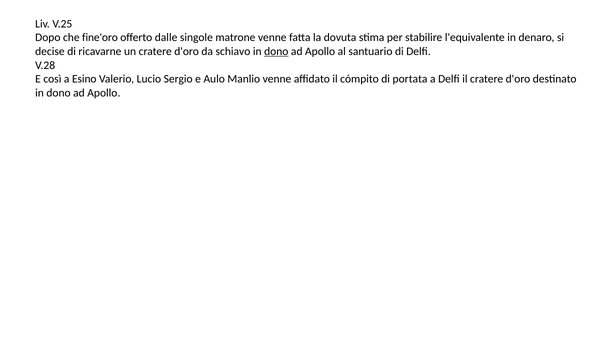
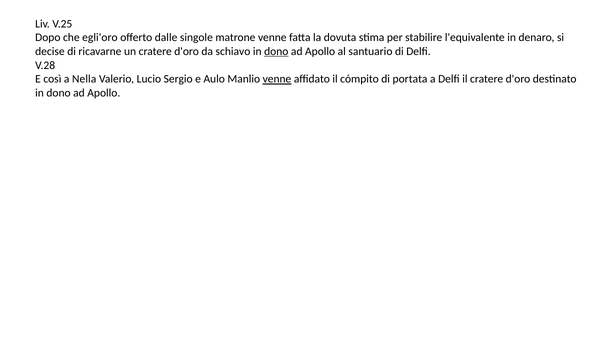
fine'oro: fine'oro -> egli'oro (100, 38)
Esino: Esino -> Nella (84, 79)
venne underline: none -> present (277, 79)
